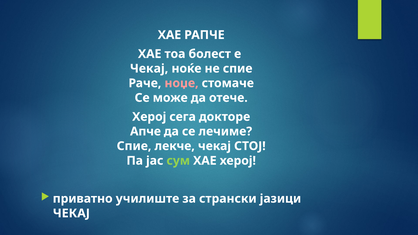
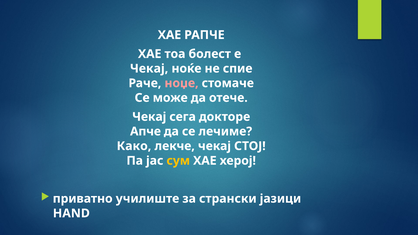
Херој: Херој -> Чекај (149, 117)
Спие: Спие -> Како (134, 146)
сум colour: light green -> yellow (178, 161)
ЧЕКАЈ: ЧЕКАЈ -> HAND (71, 213)
